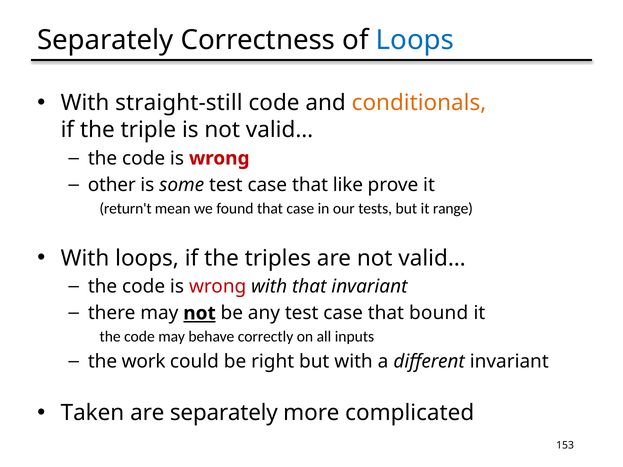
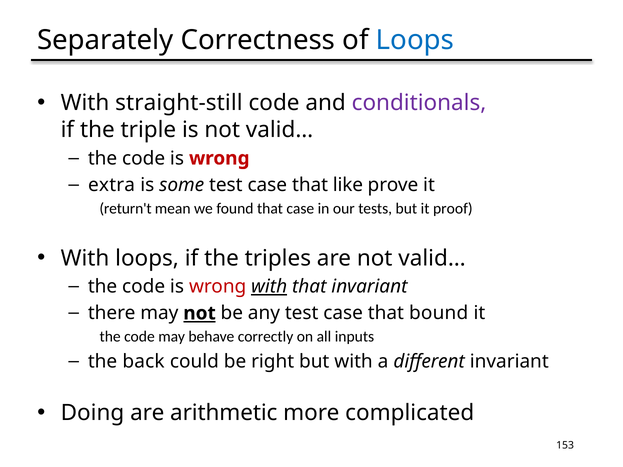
conditionals colour: orange -> purple (419, 103)
other: other -> extra (112, 185)
range: range -> proof (453, 209)
with underline: none -> present (269, 287)
work: work -> back (144, 362)
Taken: Taken -> Doing (92, 413)
are separately: separately -> arithmetic (224, 413)
